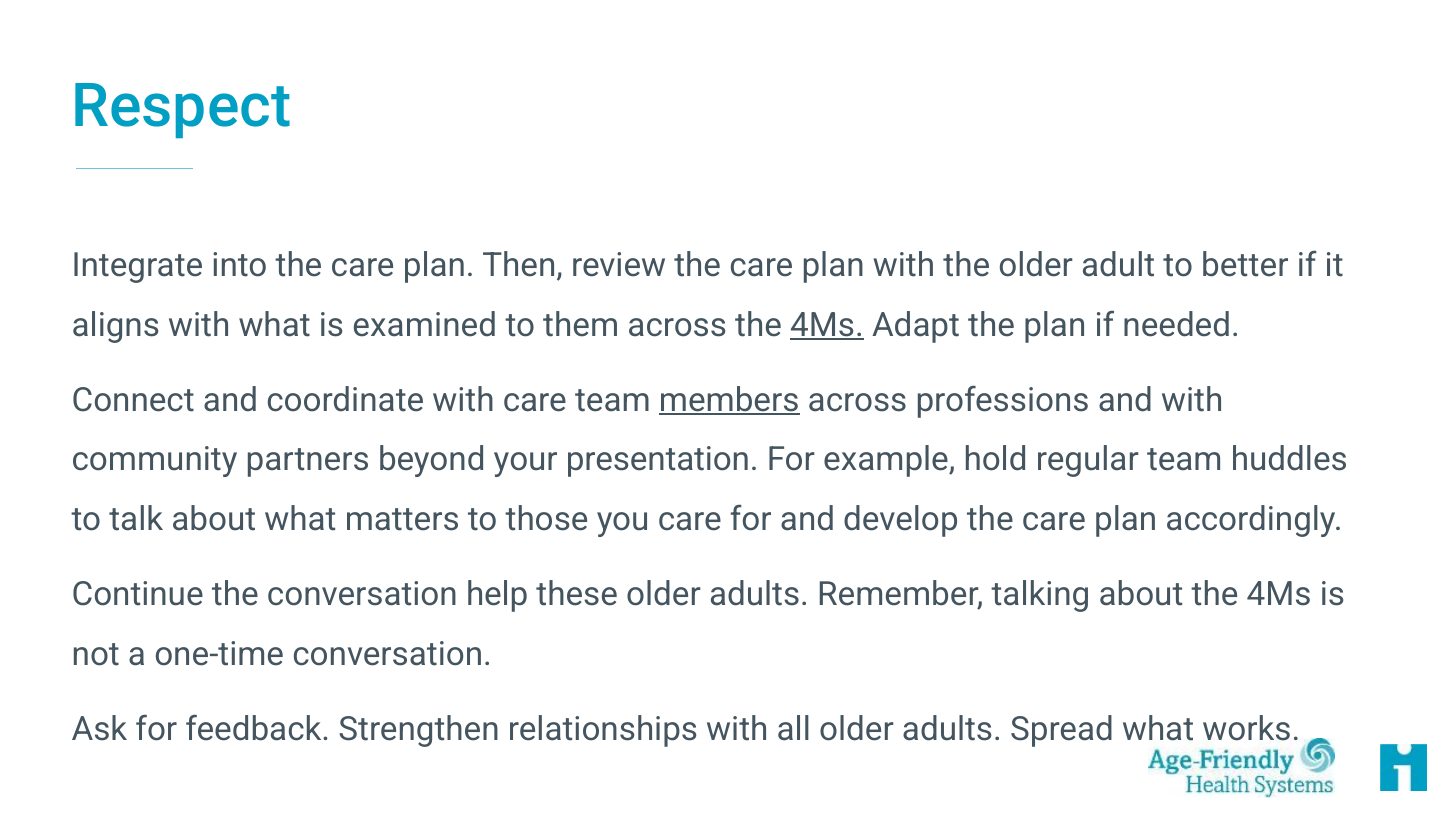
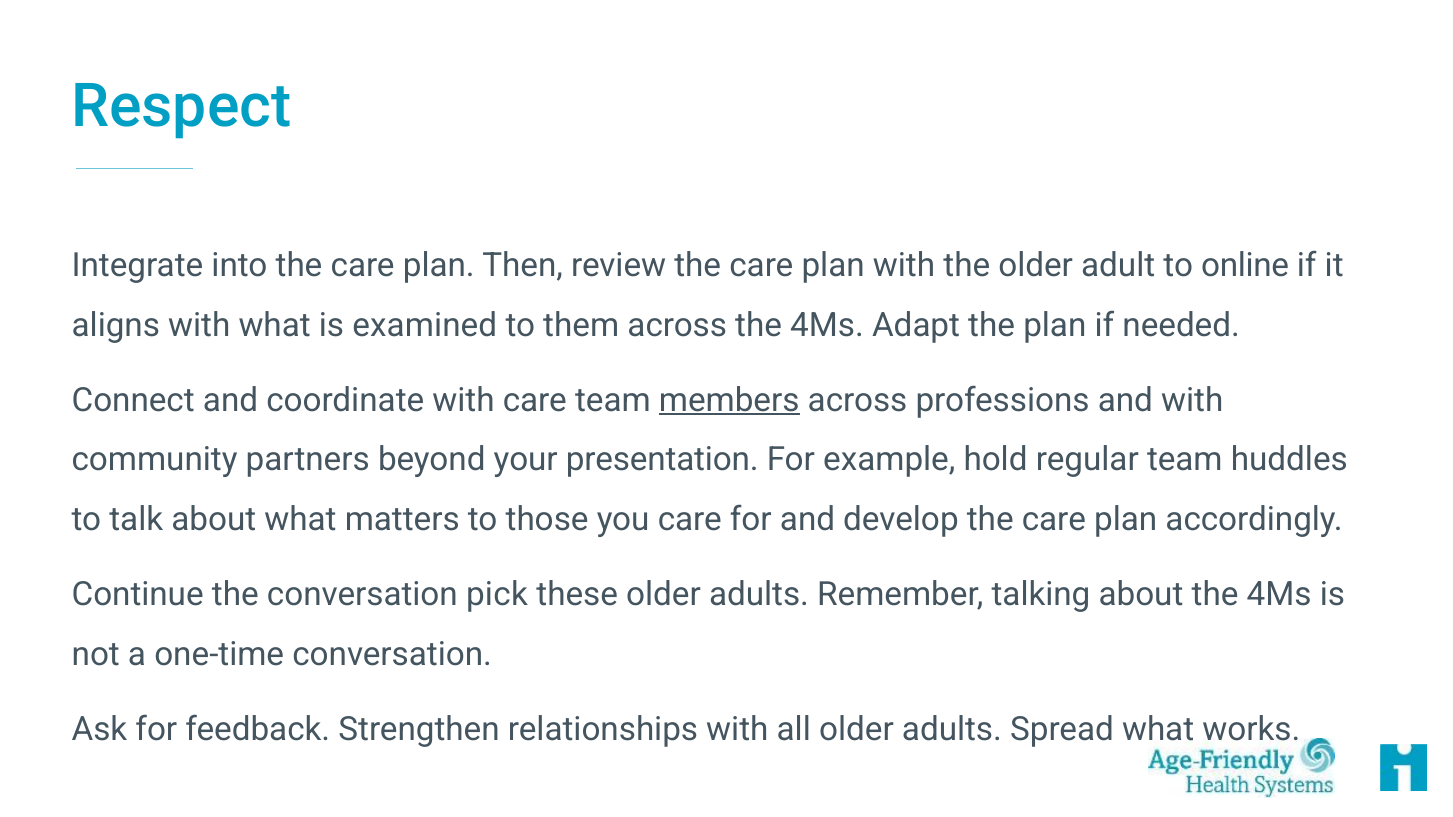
better: better -> online (1245, 265)
4Ms underline: present -> none (827, 325)
help: help -> pick (497, 595)
